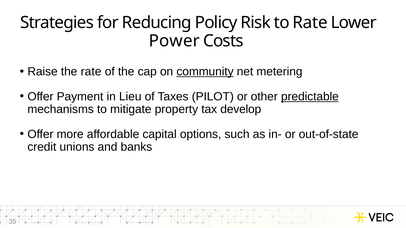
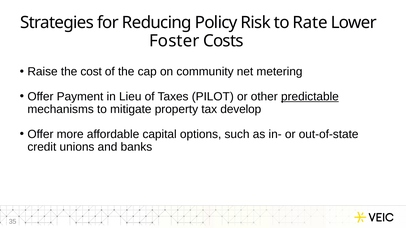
Power: Power -> Foster (174, 41)
the rate: rate -> cost (91, 72)
community underline: present -> none (205, 72)
